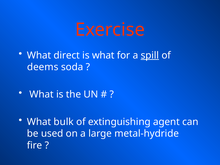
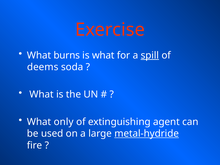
direct: direct -> burns (67, 55)
bulk: bulk -> only (64, 122)
metal-hydride underline: none -> present (147, 134)
